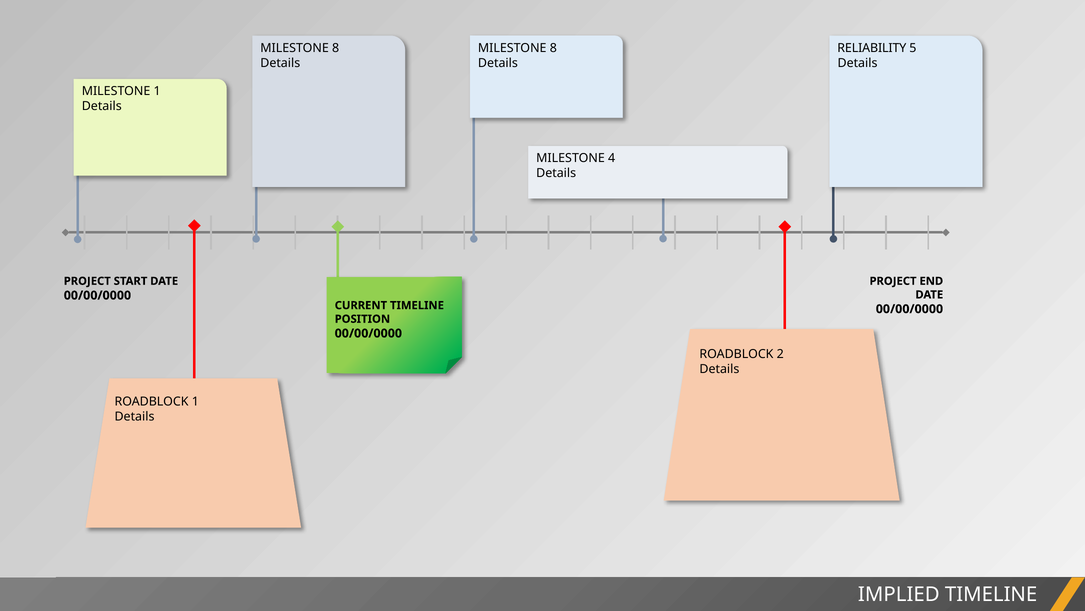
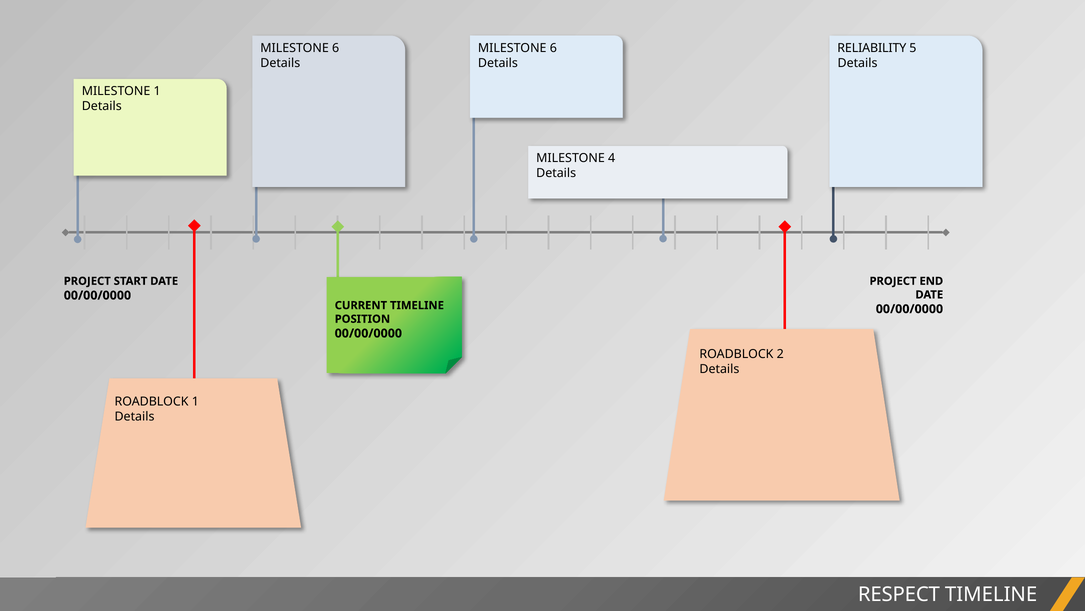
8: 8 -> 6 (336, 48)
8: 8 -> 6 (553, 48)
IMPLIED: IMPLIED -> RESPECT (899, 594)
